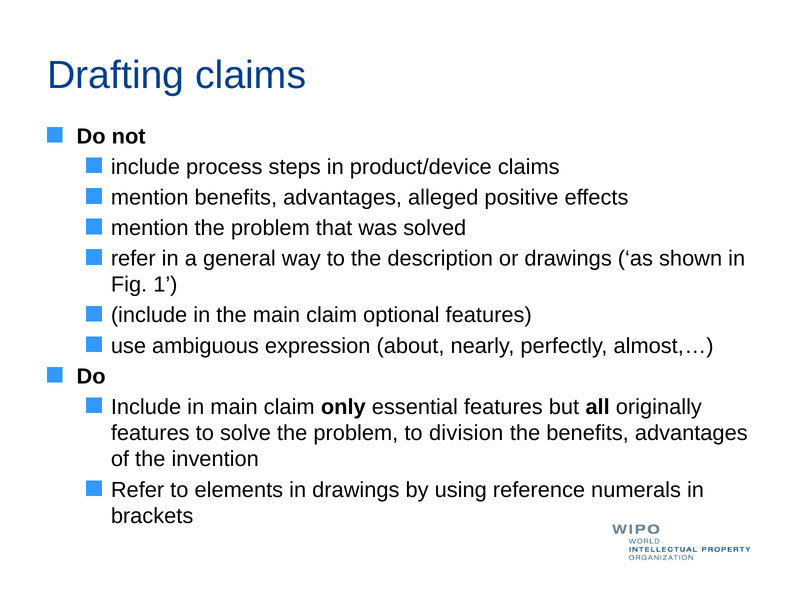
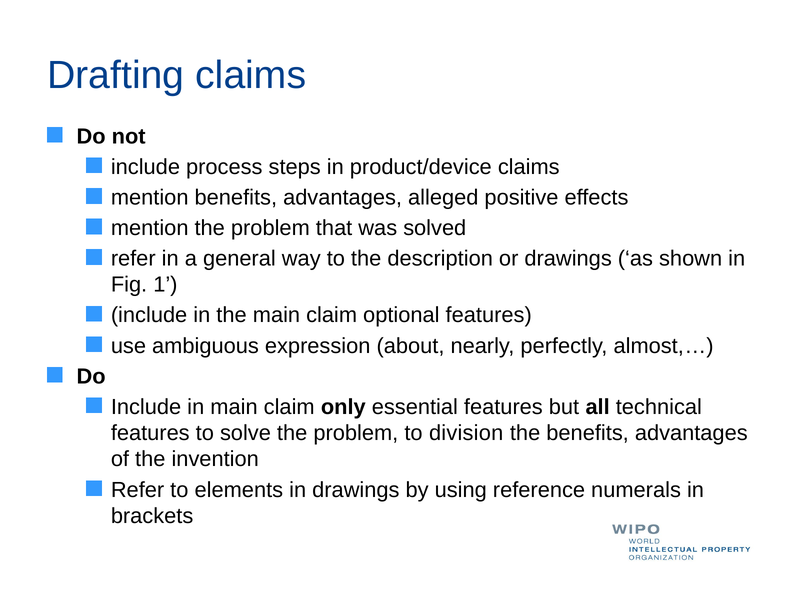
originally: originally -> technical (659, 407)
